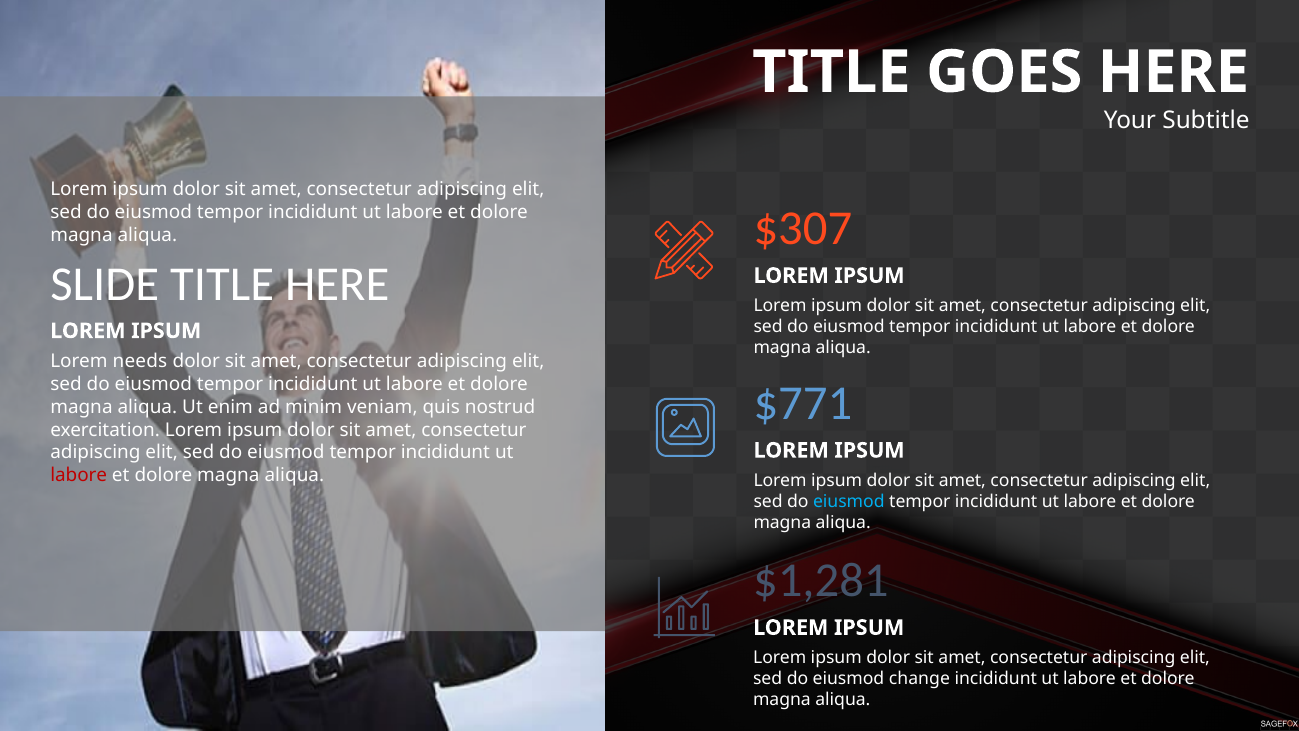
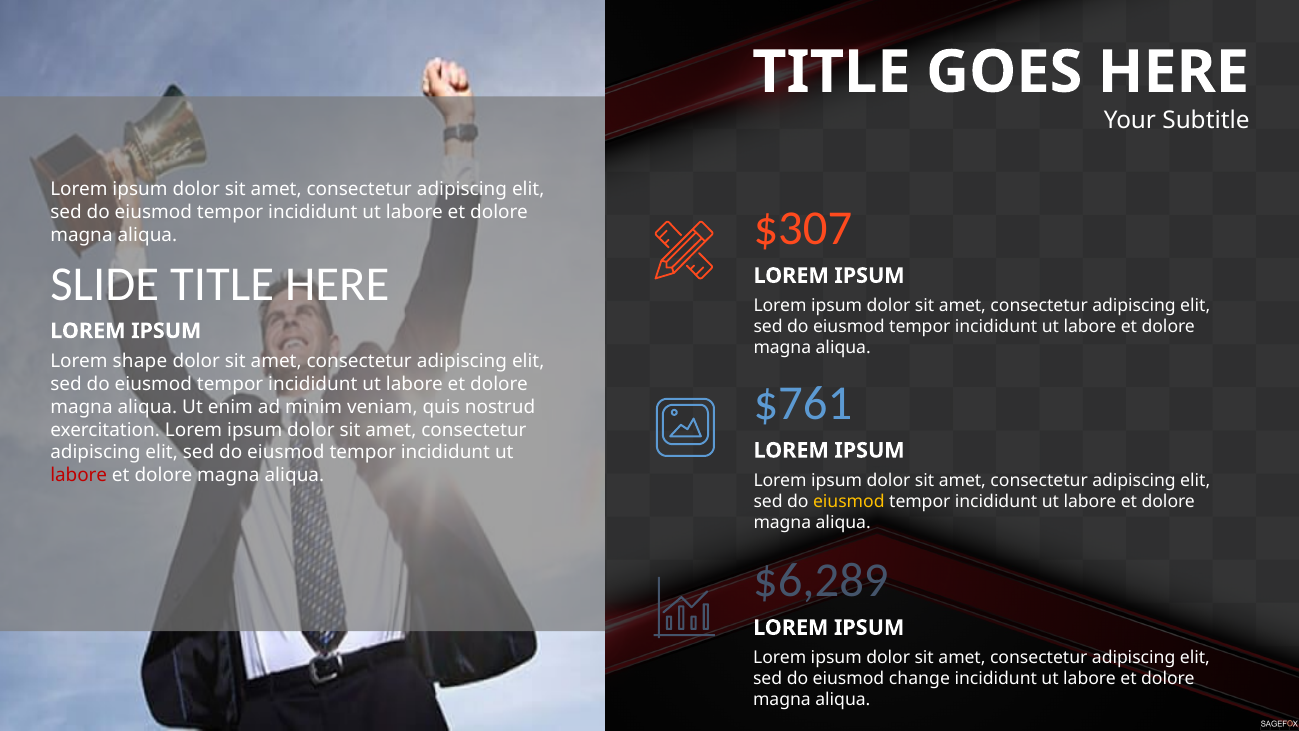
needs: needs -> shape (140, 361)
$771: $771 -> $761 (803, 403)
eiusmod colour: light blue -> yellow (849, 501)
$1,281: $1,281 -> $6,289 (821, 581)
